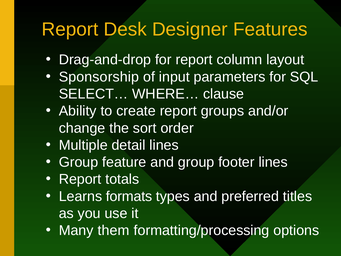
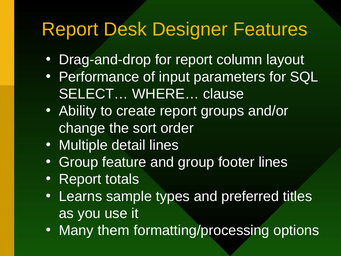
Sponsorship: Sponsorship -> Performance (99, 77)
formats: formats -> sample (129, 196)
